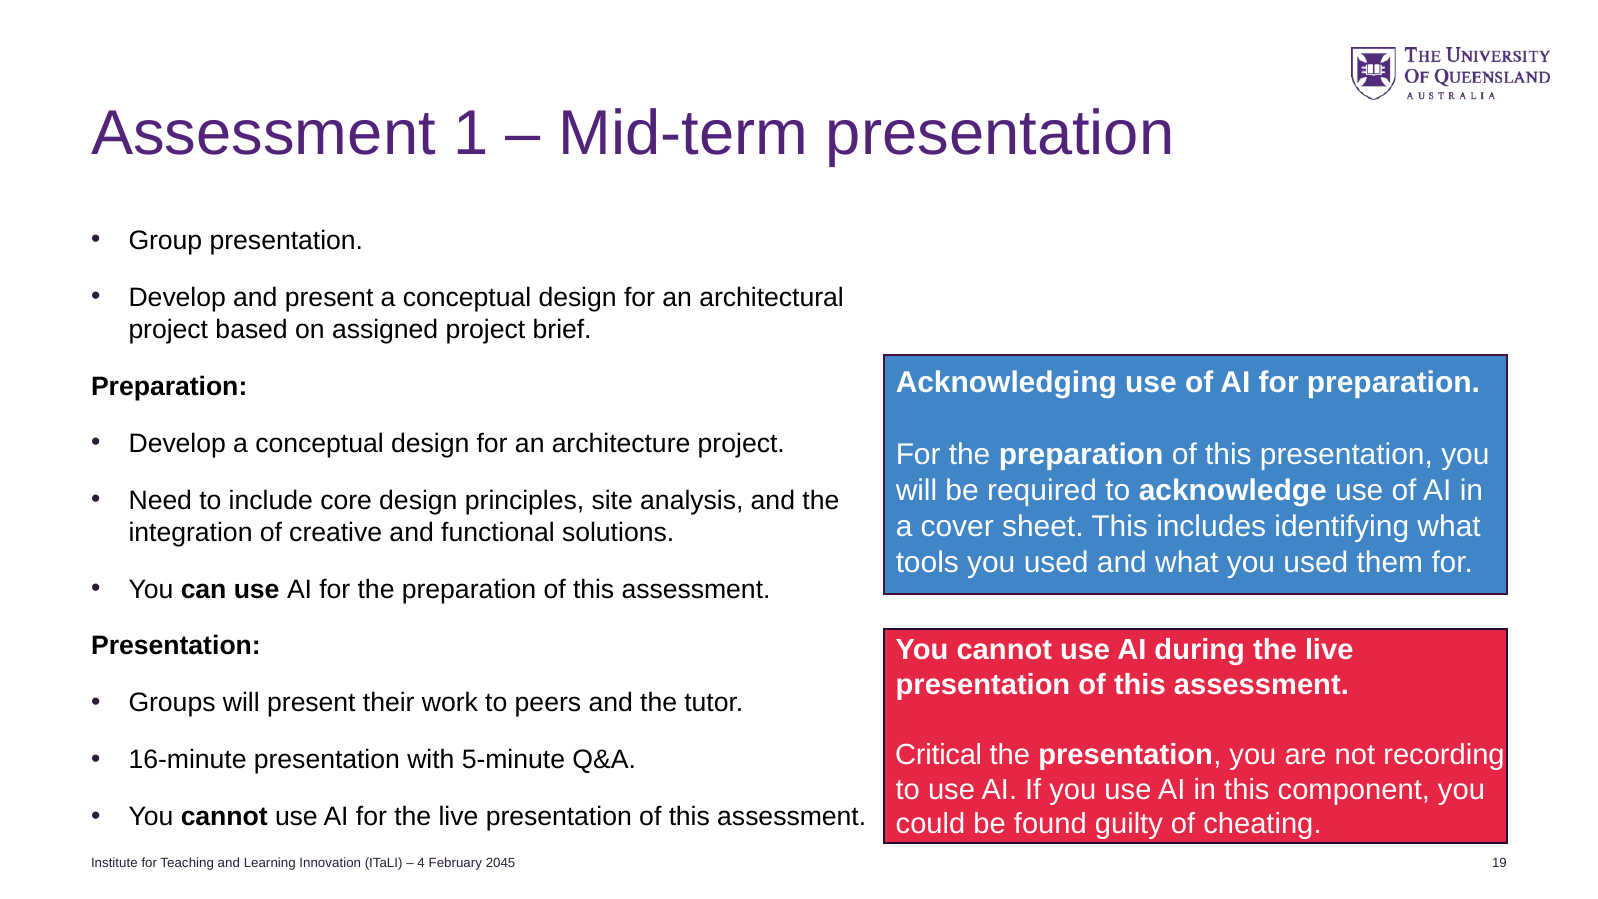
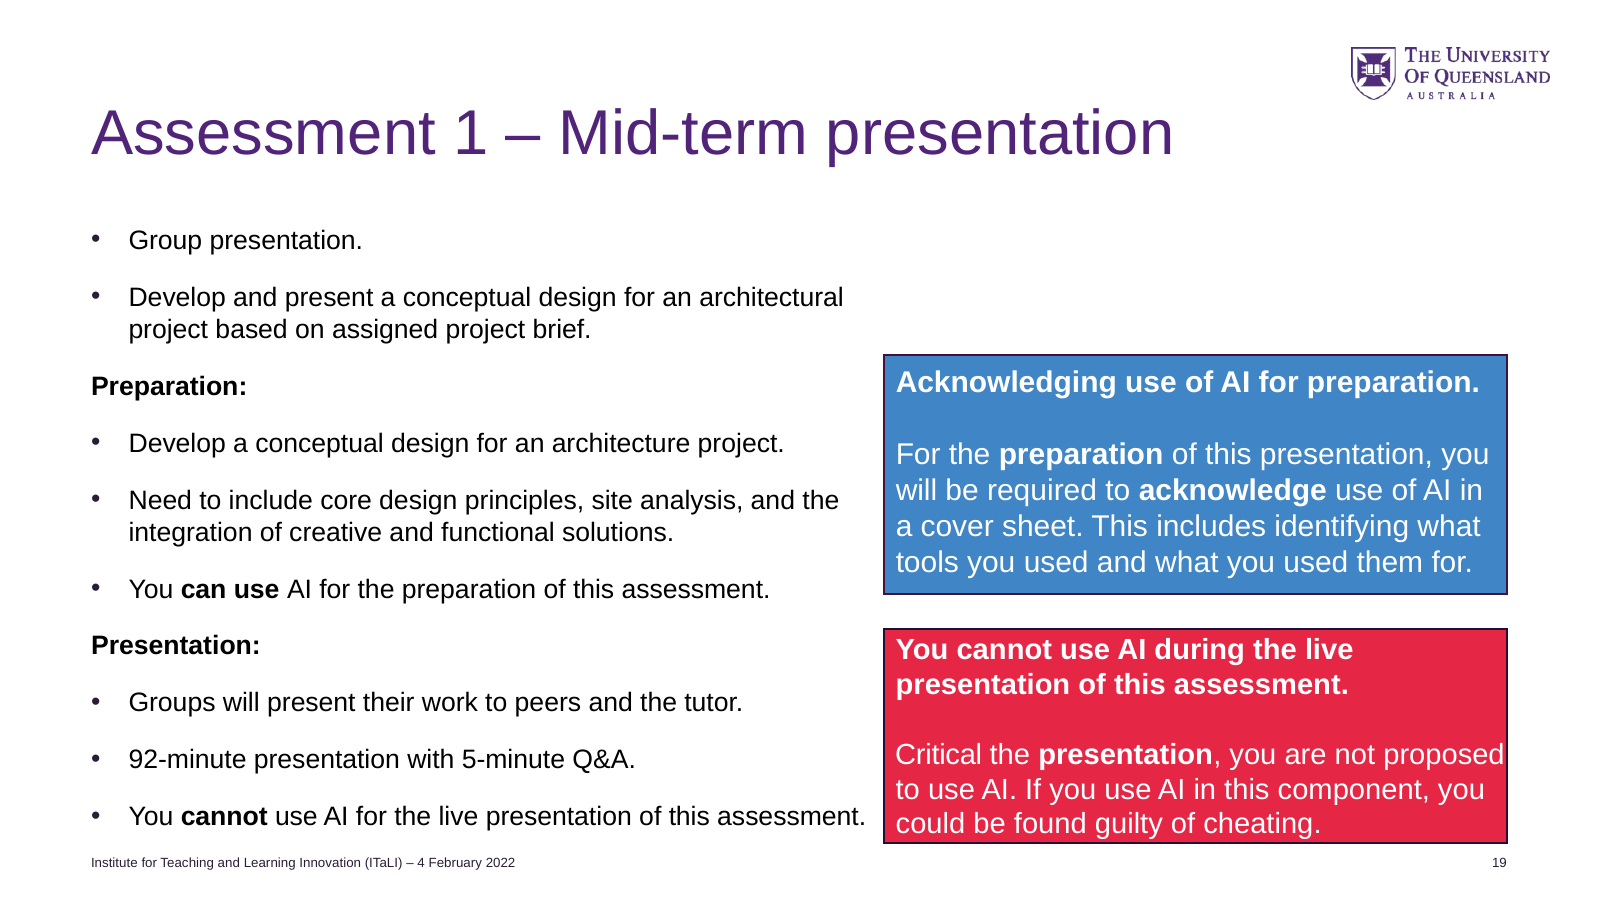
recording: recording -> proposed (1444, 754)
16-minute: 16-minute -> 92-minute (188, 760)
2045: 2045 -> 2022 (501, 863)
